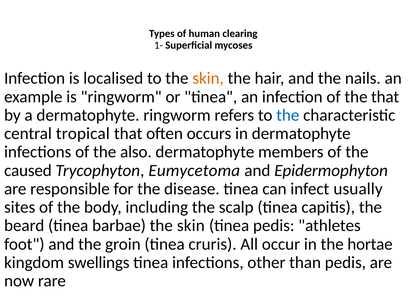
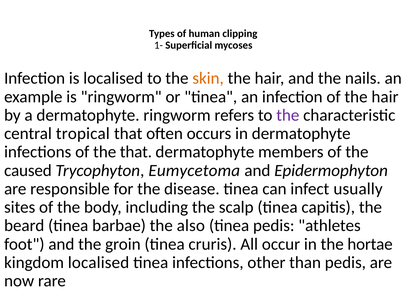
clearing: clearing -> clipping (240, 33)
of the that: that -> hair (385, 97)
the colour: blue -> purple (288, 115)
the also: also -> that (136, 152)
barbae the skin: skin -> also (191, 225)
kingdom swellings: swellings -> localised (99, 262)
